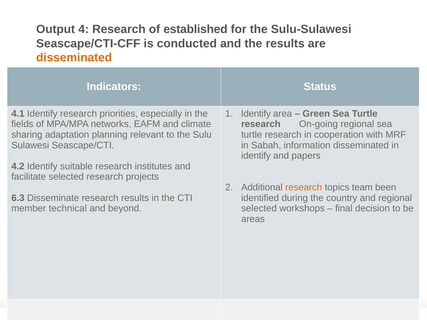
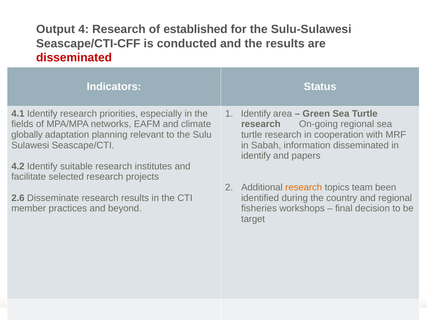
disseminated colour: orange -> red (74, 58)
sharing: sharing -> globally (27, 135)
6.3: 6.3 -> 2.6 (18, 198)
technical: technical -> practices (68, 209)
selected: selected -> fisheries (259, 209)
areas: areas -> target (253, 219)
